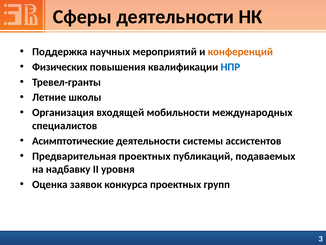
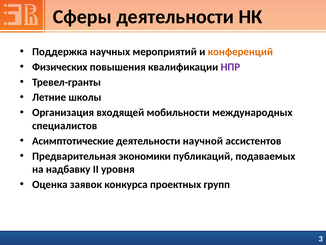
НПР colour: blue -> purple (230, 67)
системы: системы -> научной (203, 141)
Предварительная проектных: проектных -> экономики (145, 156)
